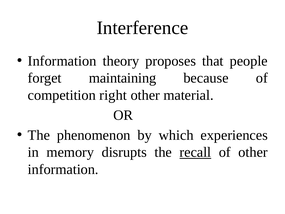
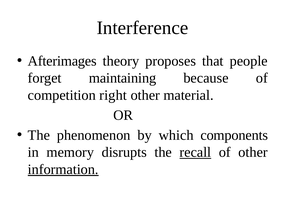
Information: Information -> Afterimages (62, 61)
experiences: experiences -> components (234, 135)
information underline: none -> present (63, 169)
